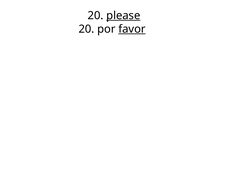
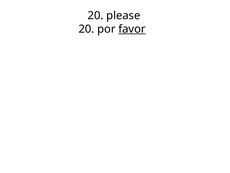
please underline: present -> none (123, 16)
